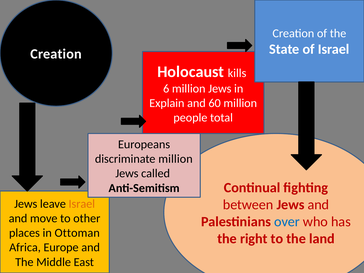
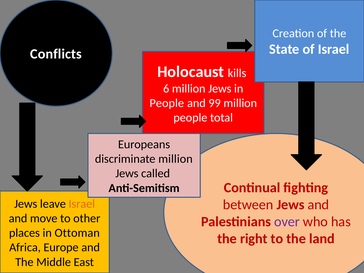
Creation: Creation -> Conflicts (56, 54)
Explain: Explain -> People (167, 103)
60: 60 -> 99 (215, 103)
over colour: blue -> purple (287, 222)
